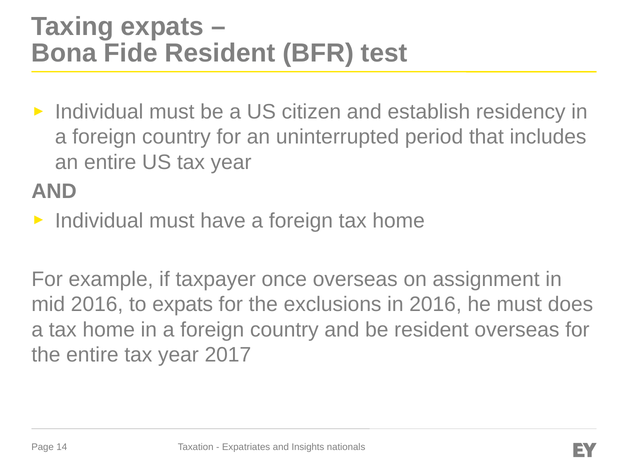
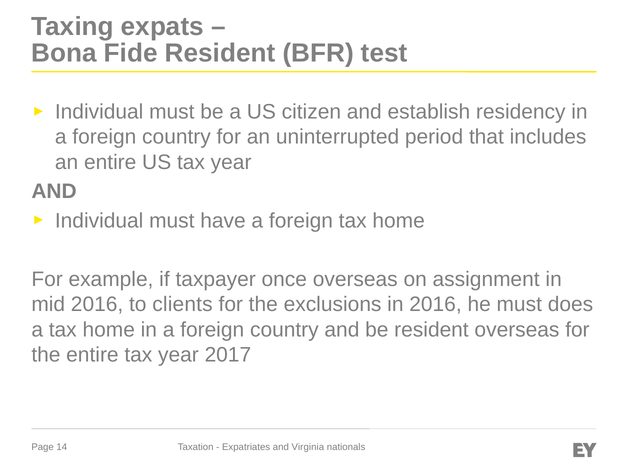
to expats: expats -> clients (182, 304)
Insights: Insights -> Virginia (308, 447)
